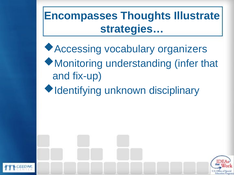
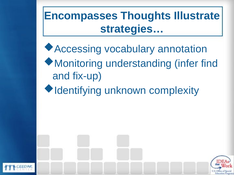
organizers: organizers -> annotation (182, 49)
that: that -> find (209, 64)
disciplinary: disciplinary -> complexity (174, 91)
